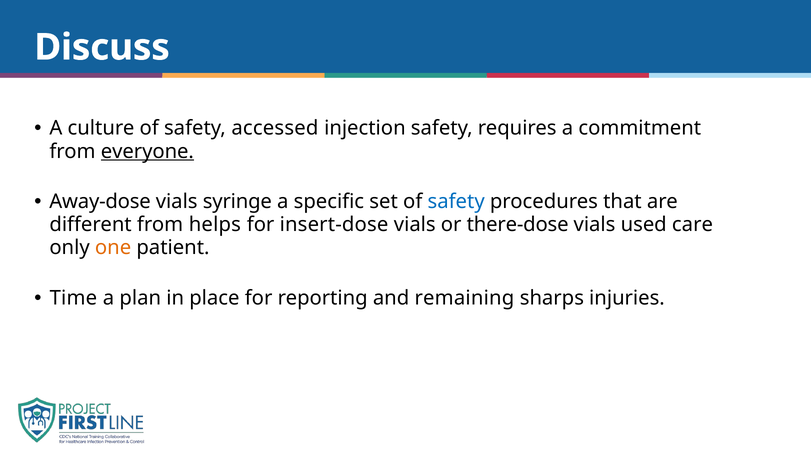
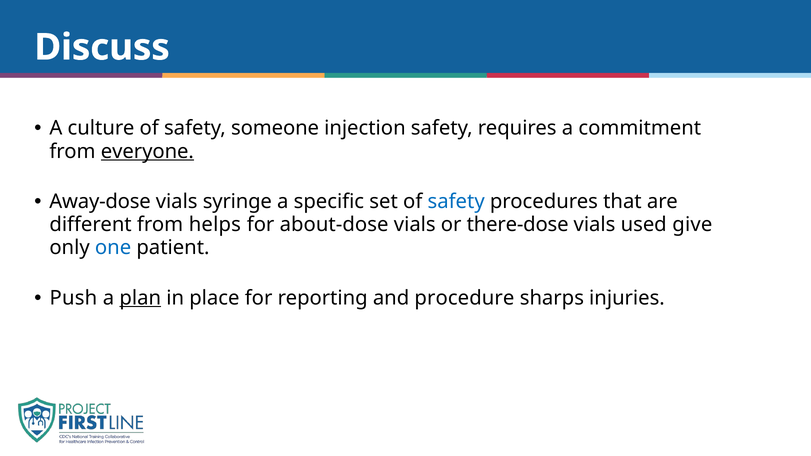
accessed: accessed -> someone (275, 128)
insert-dose: insert-dose -> about-dose (334, 225)
care: care -> give (692, 225)
one colour: orange -> blue (113, 248)
Time: Time -> Push (73, 298)
plan underline: none -> present (140, 298)
remaining: remaining -> procedure (464, 298)
